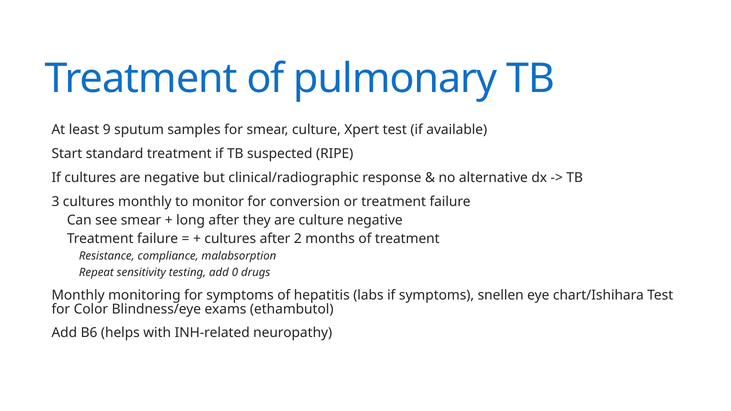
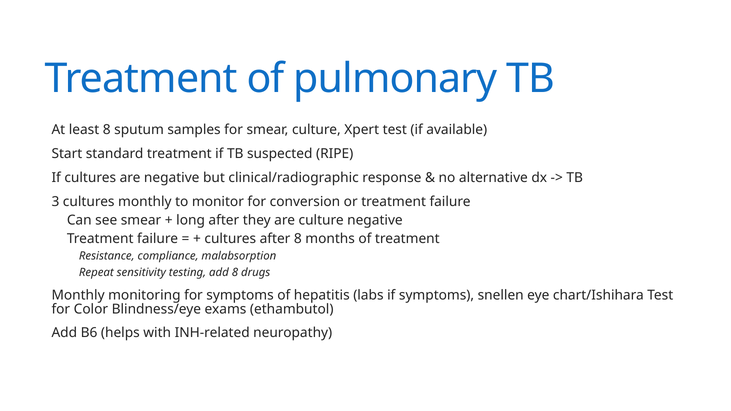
least 9: 9 -> 8 (107, 130)
after 2: 2 -> 8 (298, 239)
add 0: 0 -> 8 (235, 273)
